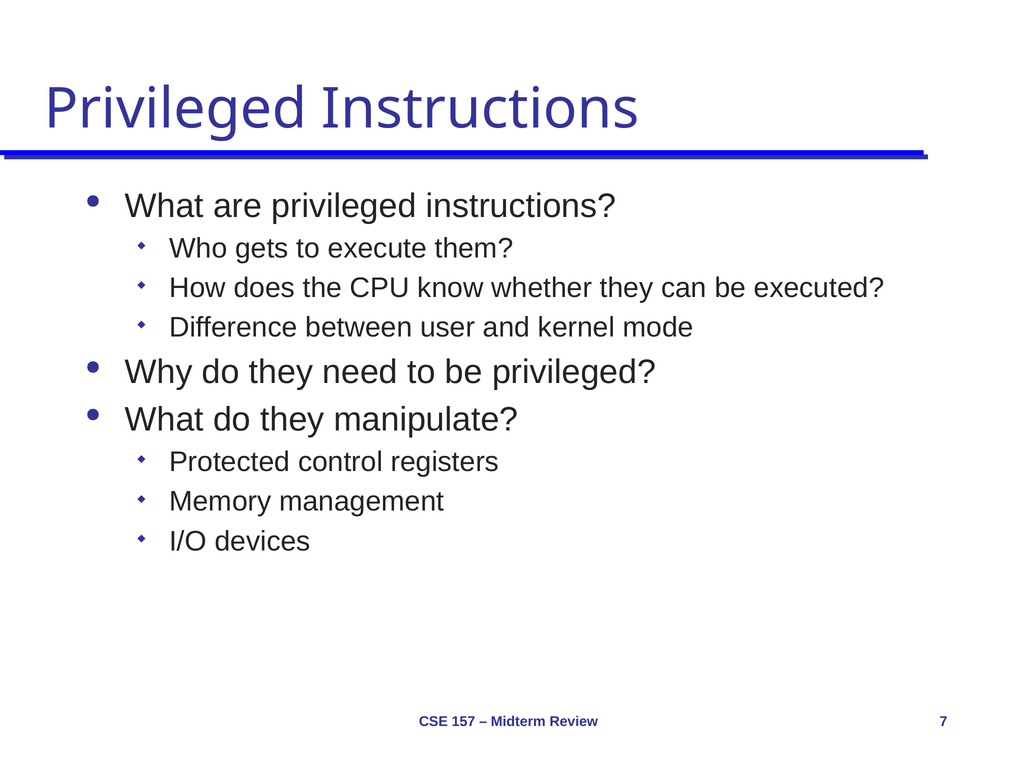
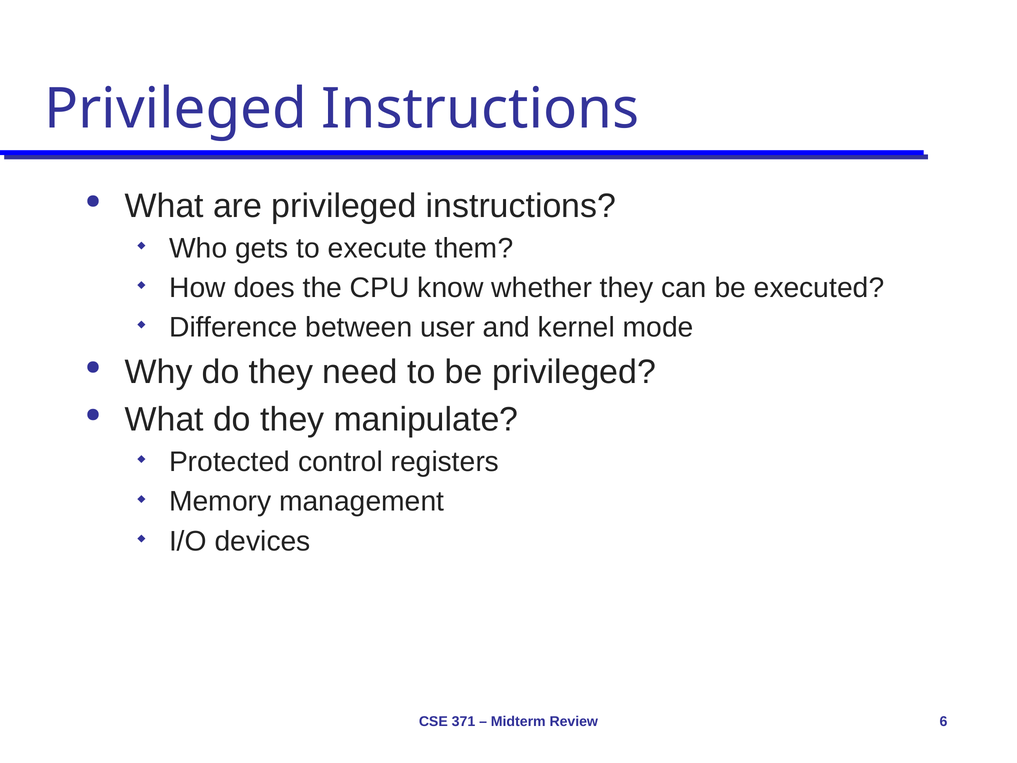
157: 157 -> 371 (463, 721)
7: 7 -> 6 (944, 721)
